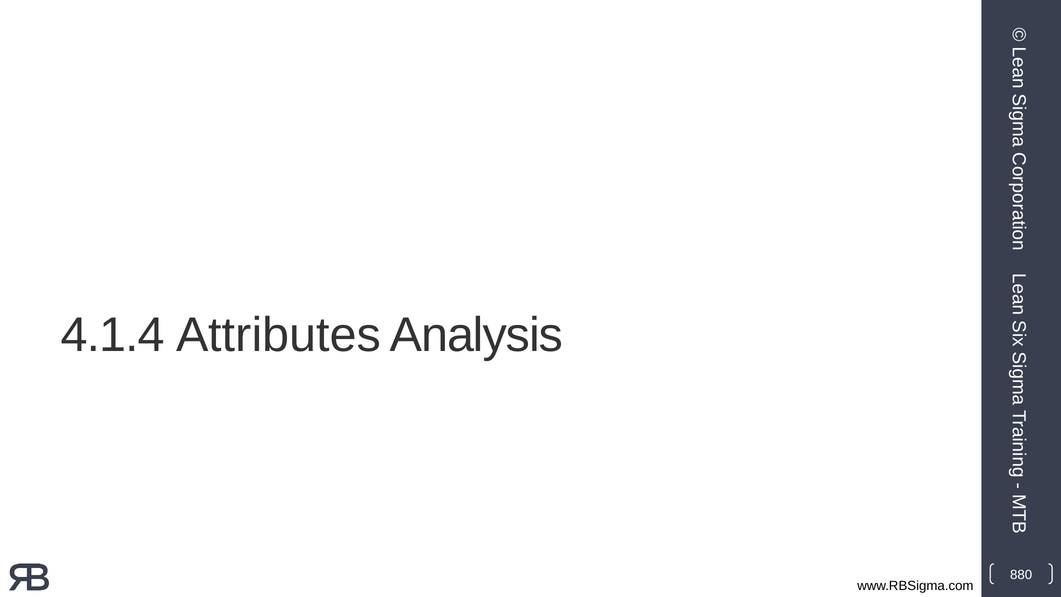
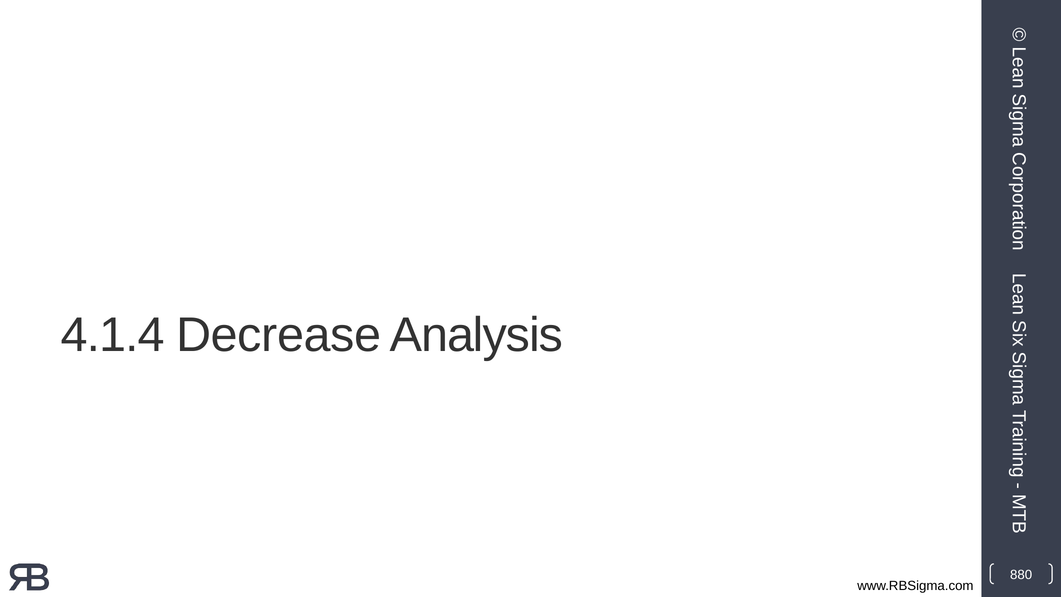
Attributes: Attributes -> Decrease (279, 335)
